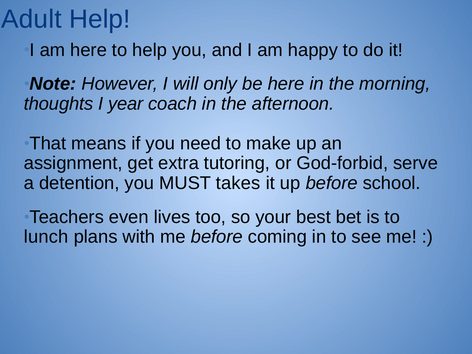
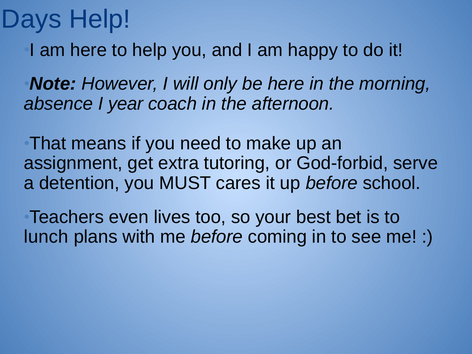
Adult: Adult -> Days (31, 19)
thoughts: thoughts -> absence (58, 104)
takes: takes -> cares (238, 183)
